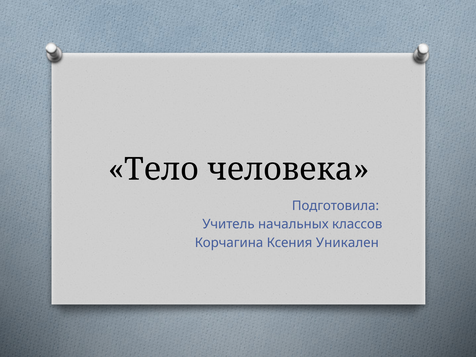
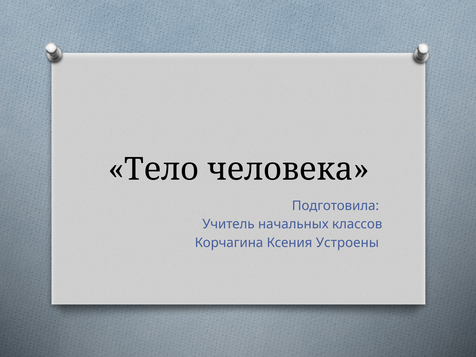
Уникален: Уникален -> Устроены (347, 243)
